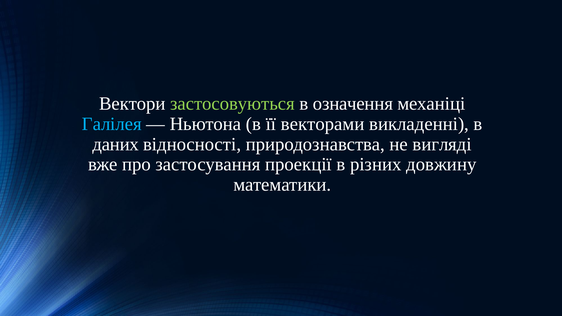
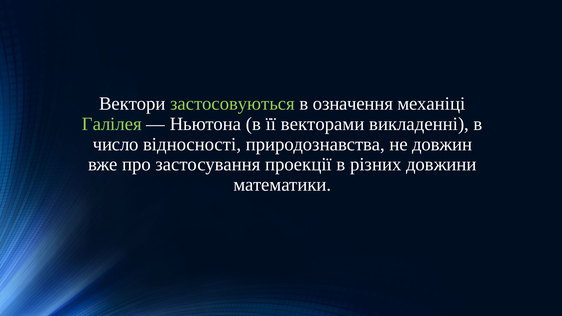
Галілея colour: light blue -> light green (112, 124)
даних: даних -> число (116, 144)
вигляді: вигляді -> довжин (442, 144)
довжину: довжину -> довжини (441, 165)
